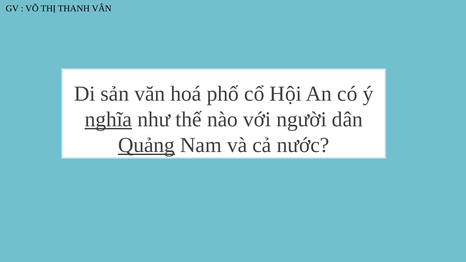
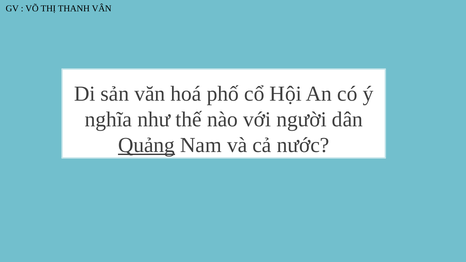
nghĩa underline: present -> none (108, 120)
